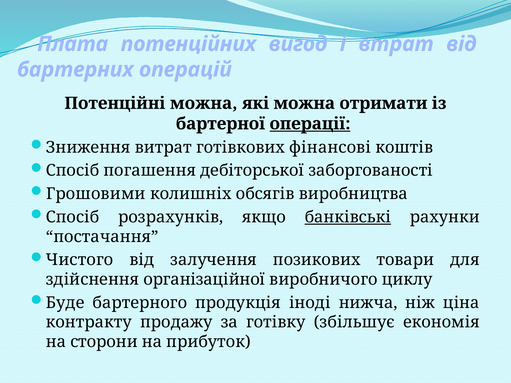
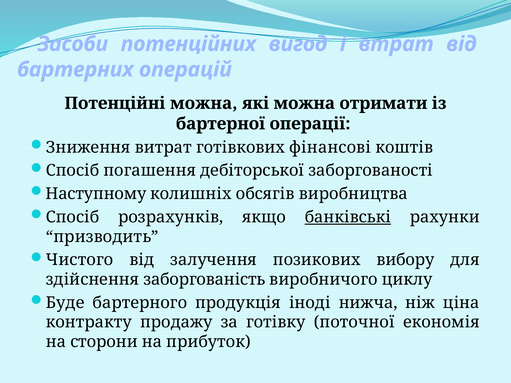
Плата: Плата -> Засоби (73, 44)
операції underline: present -> none (310, 124)
Грошовими: Грошовими -> Наступному (96, 194)
постачання: постачання -> призводить (102, 237)
товари: товари -> вибору (405, 260)
організаційної: організаційної -> заборгованість (204, 280)
збільшує: збільшує -> поточної (354, 322)
